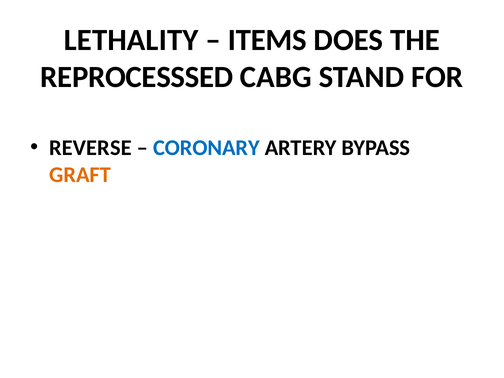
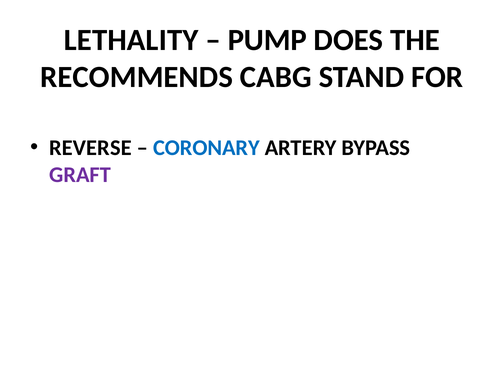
ITEMS: ITEMS -> PUMP (267, 40)
REPROCESSSED: REPROCESSSED -> RECOMMENDS (137, 77)
GRAFT colour: orange -> purple (80, 175)
